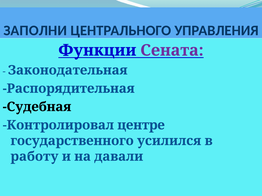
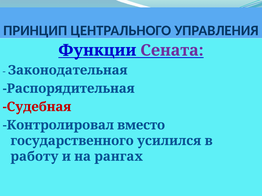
ЗАПОЛНИ: ЗАПОЛНИ -> ПРИНЦИП (35, 30)
Судебная colour: black -> red (37, 107)
центре: центре -> вместо (141, 125)
давали: давали -> рангах (119, 157)
